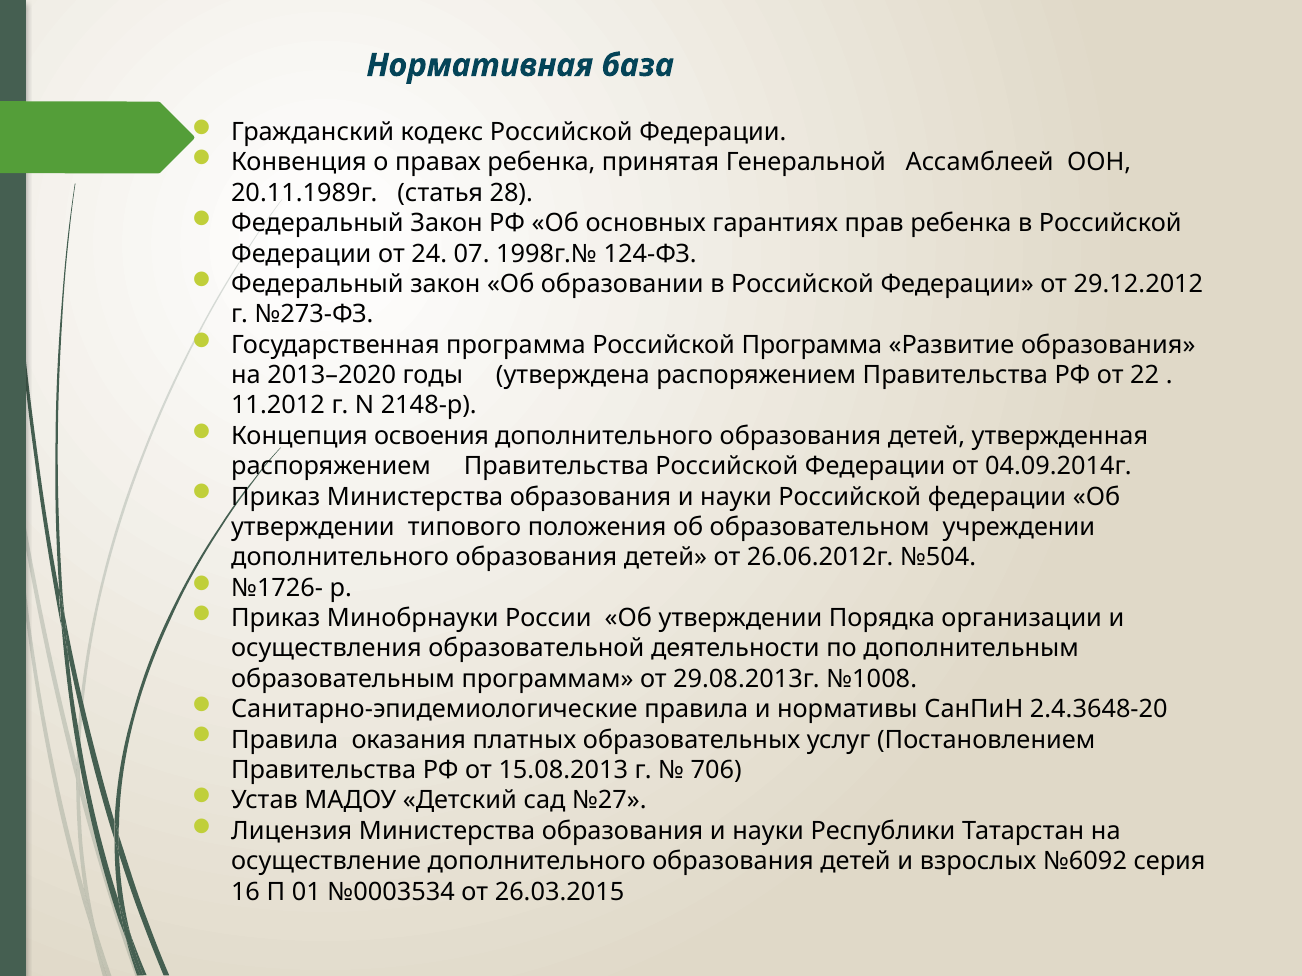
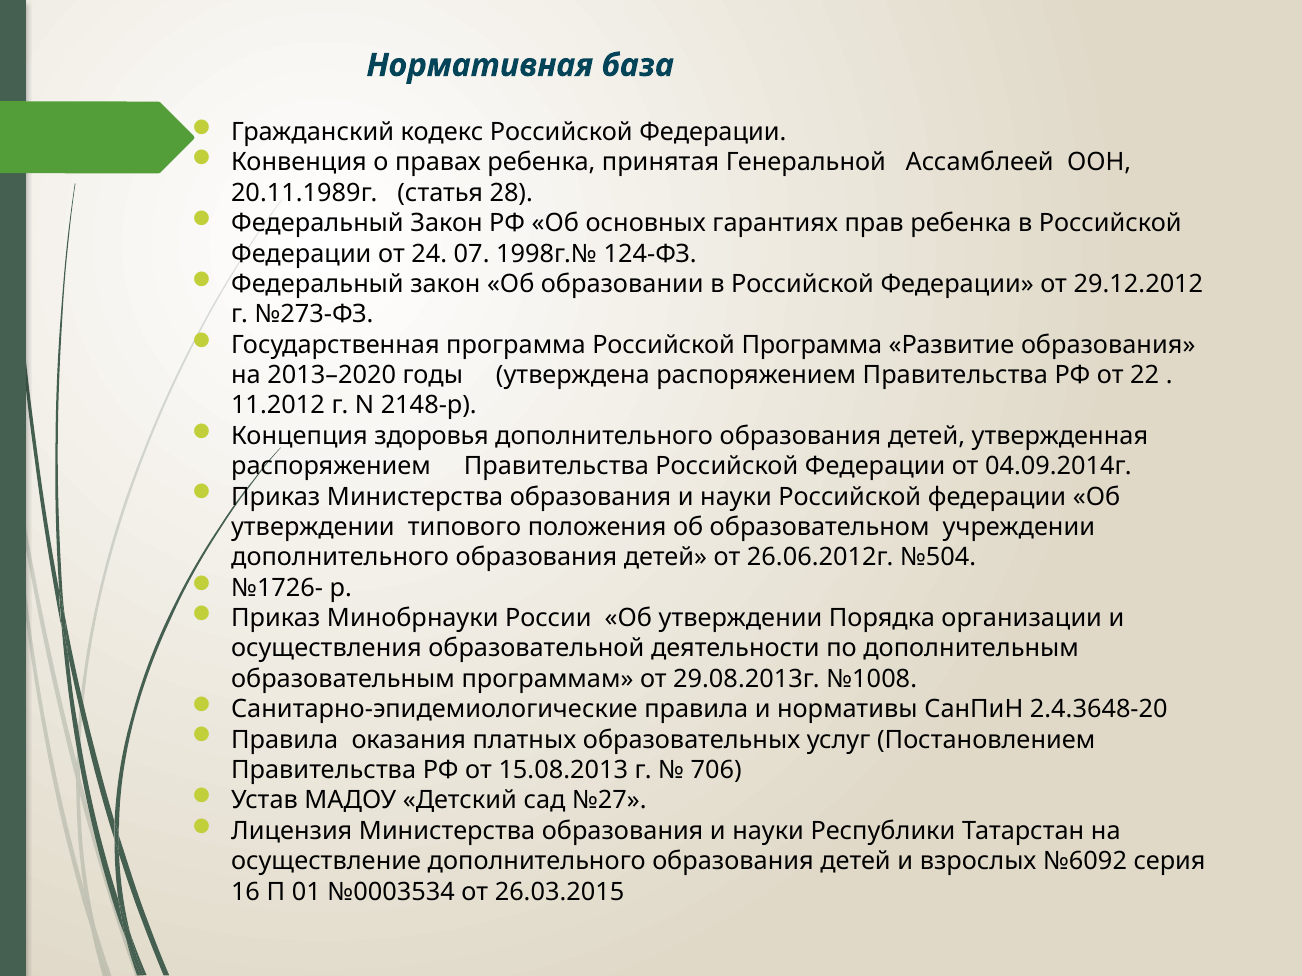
освоения: освоения -> здоровья (432, 436)
